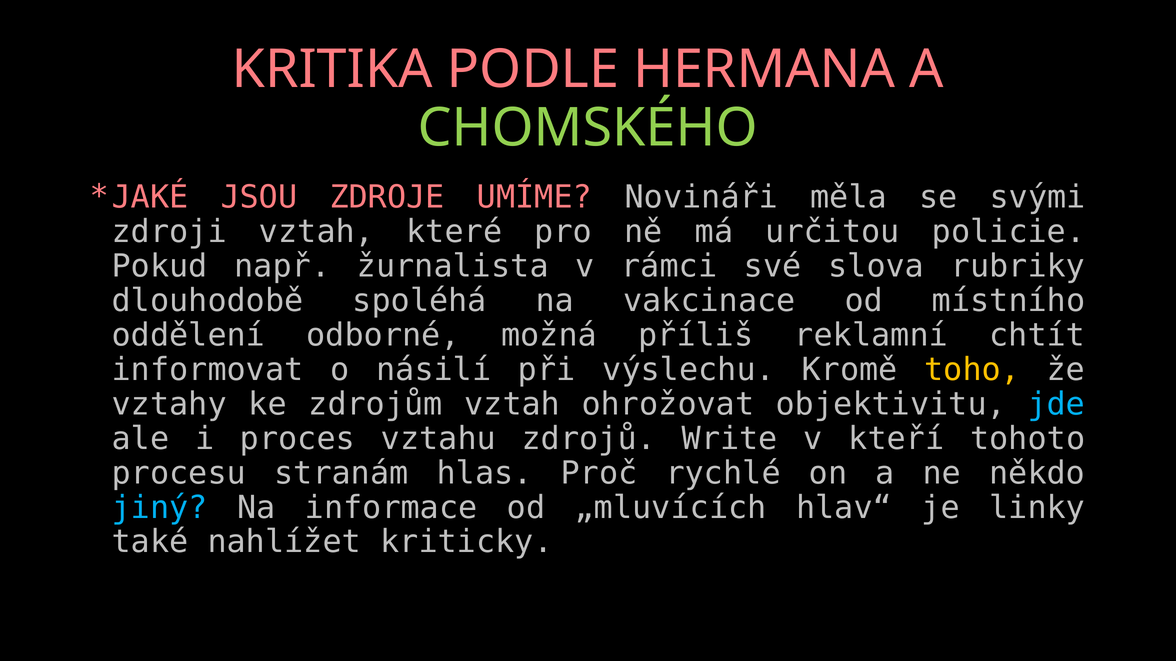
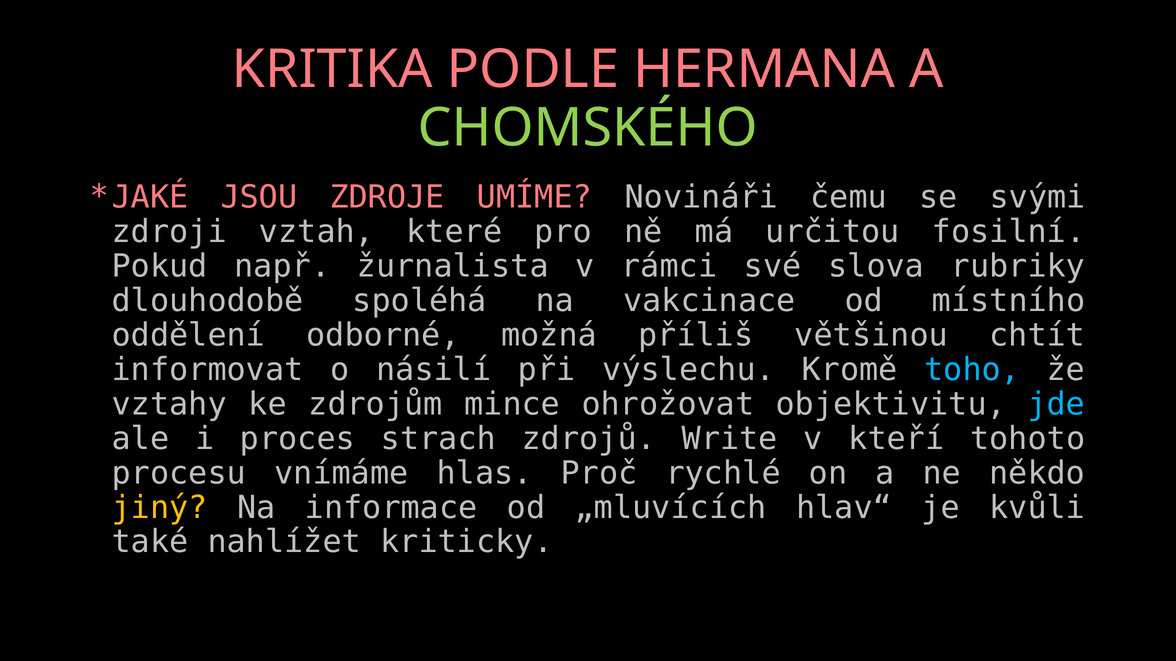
měla: měla -> čemu (849, 198)
policie: policie -> fosilní (1009, 232)
reklamní: reklamní -> většinou (871, 335)
toho colour: yellow -> light blue (972, 370)
zdrojům vztah: vztah -> mince (512, 404)
vztahu: vztahu -> strach (438, 439)
stranám: stranám -> vnímáme (341, 473)
jiný colour: light blue -> yellow (160, 508)
linky: linky -> kvůli (1037, 508)
